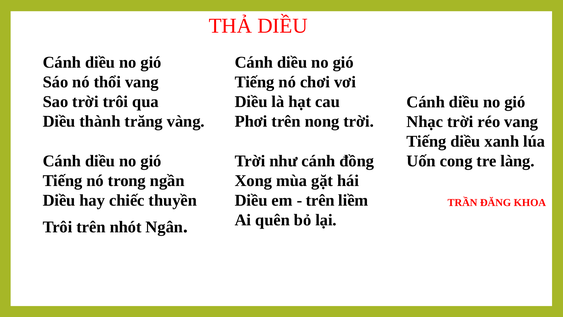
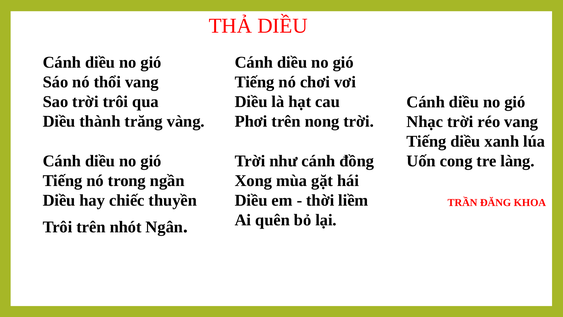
trên: trên -> thời (320, 200)
